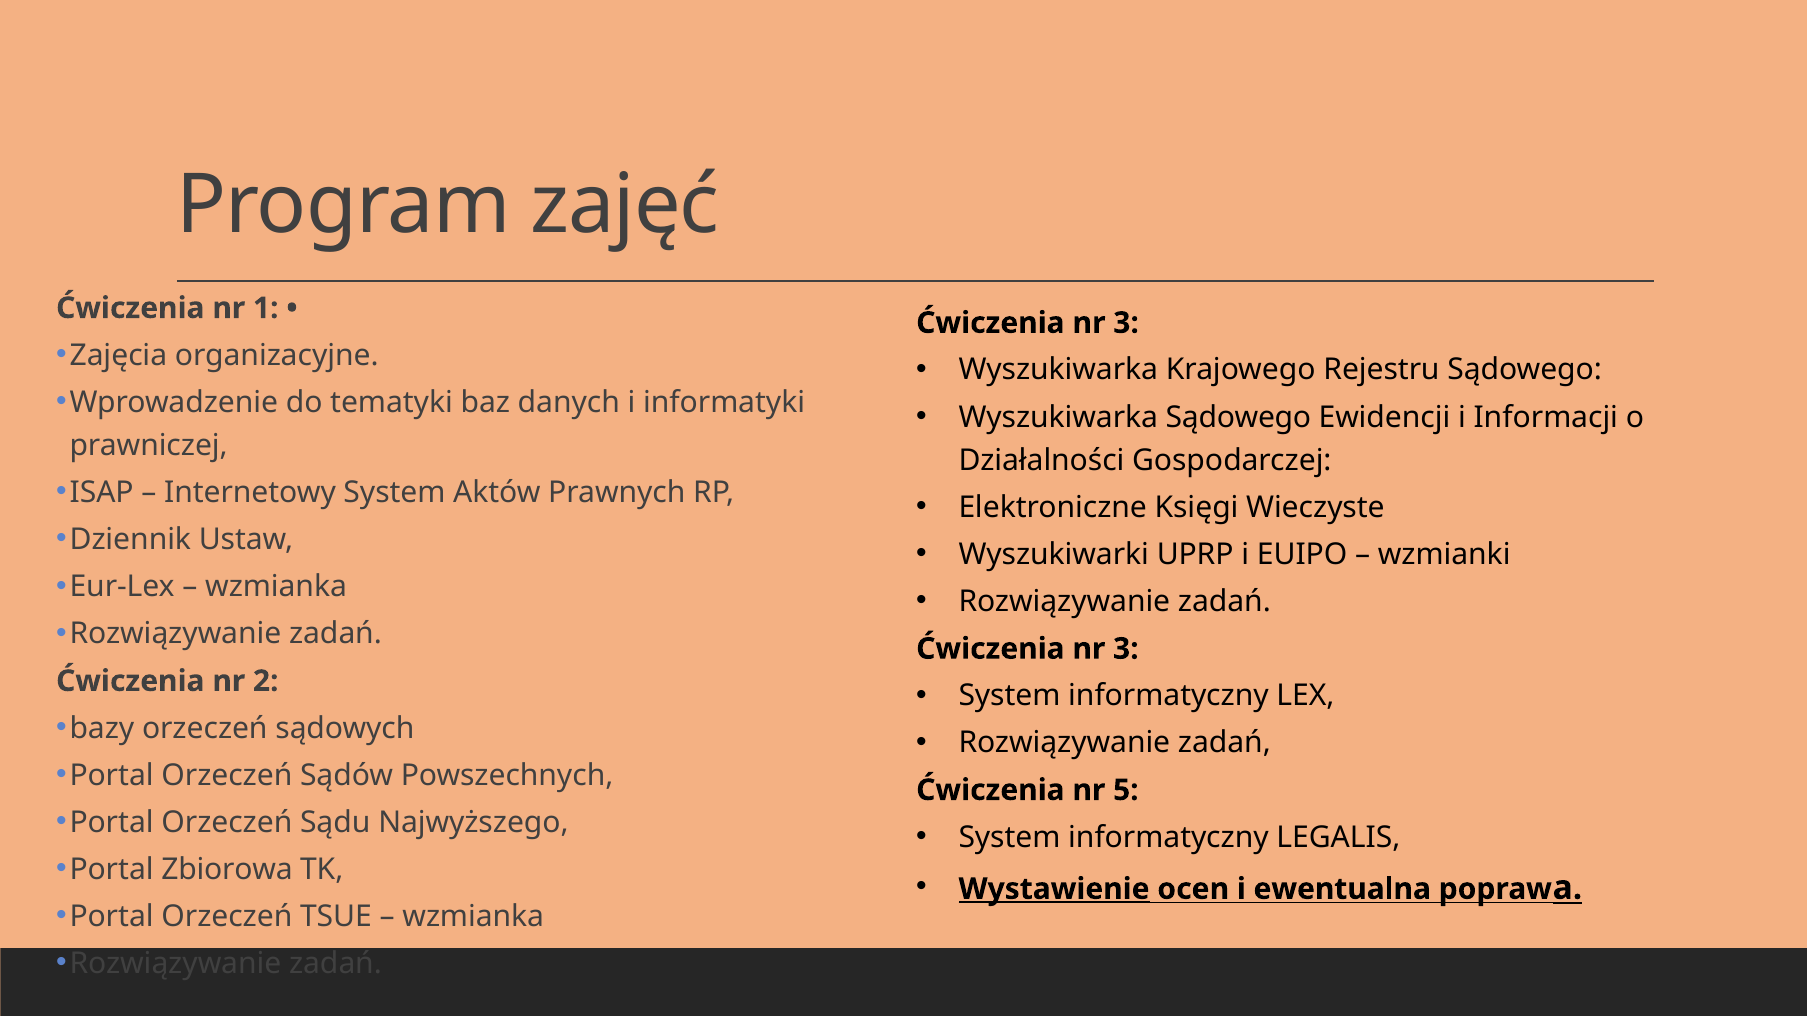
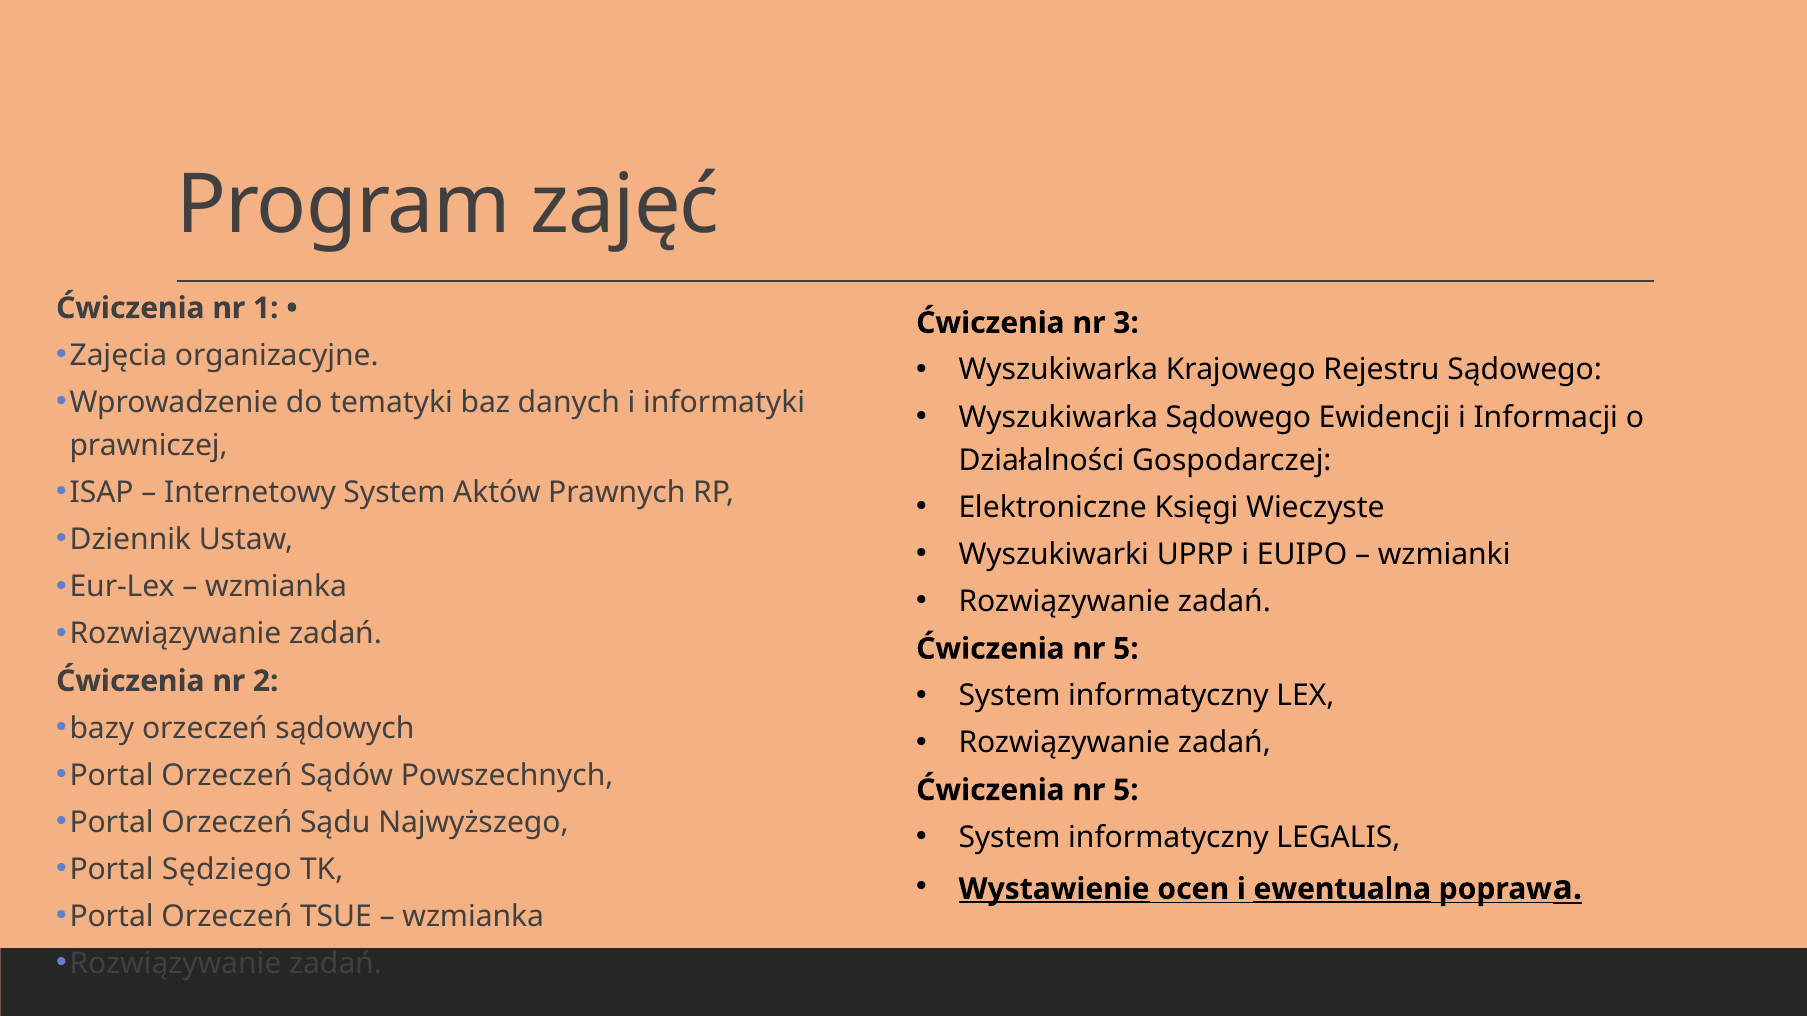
3: 3 -> 5 (1126, 649)
Zbiorowa: Zbiorowa -> Sędziego (227, 870)
ewentualna underline: none -> present (1342, 889)
